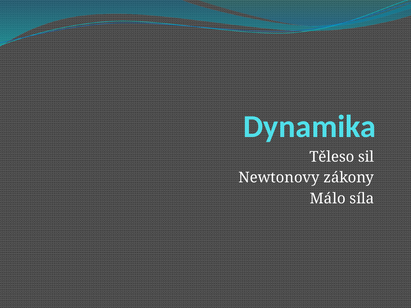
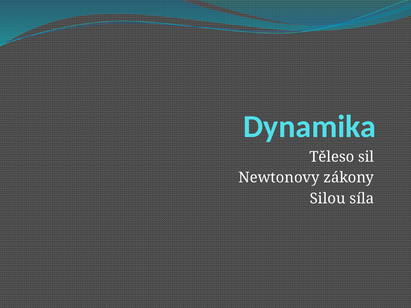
Málo: Málo -> Silou (328, 199)
